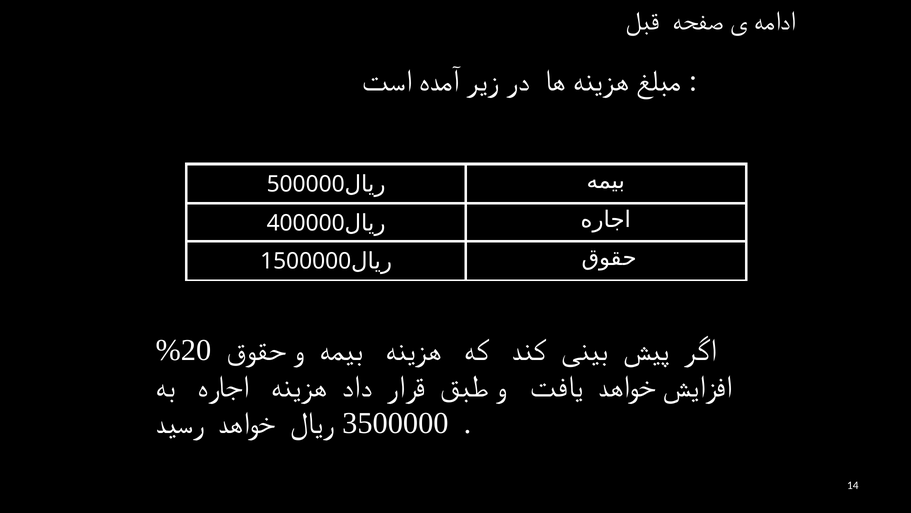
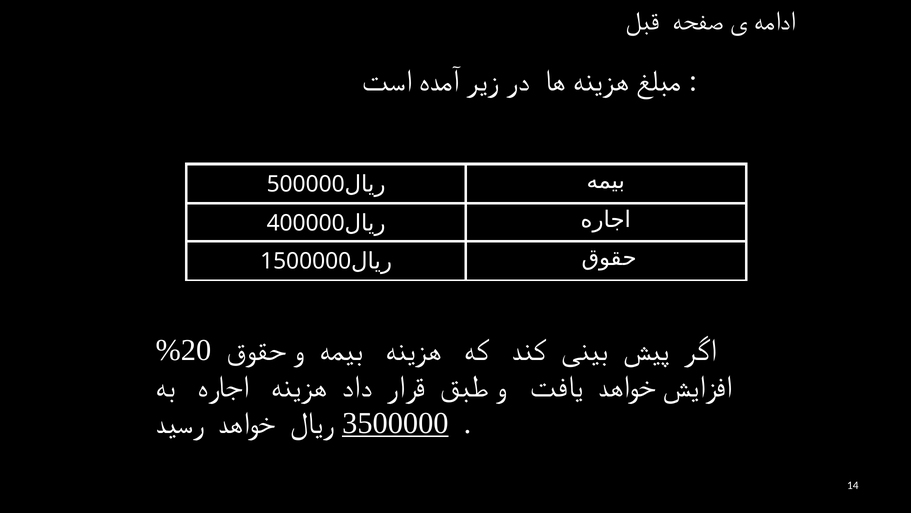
3500000 underline: none -> present (395, 423)
